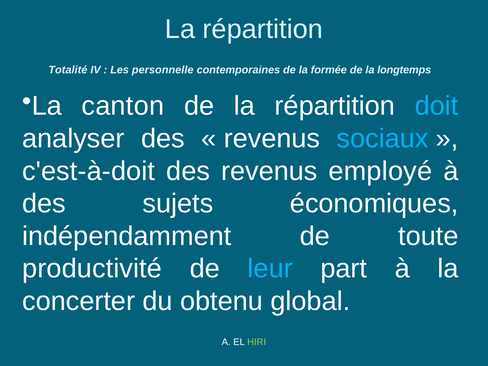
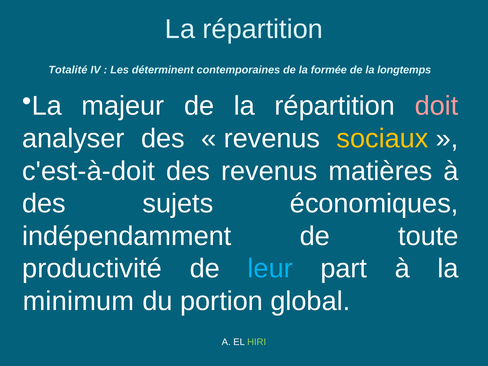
personnelle: personnelle -> déterminent (163, 70)
canton: canton -> majeur (123, 106)
doit colour: light blue -> pink (437, 106)
sociaux colour: light blue -> yellow (382, 139)
employé: employé -> matières (380, 171)
concerter: concerter -> minimum (78, 301)
obtenu: obtenu -> portion (222, 301)
